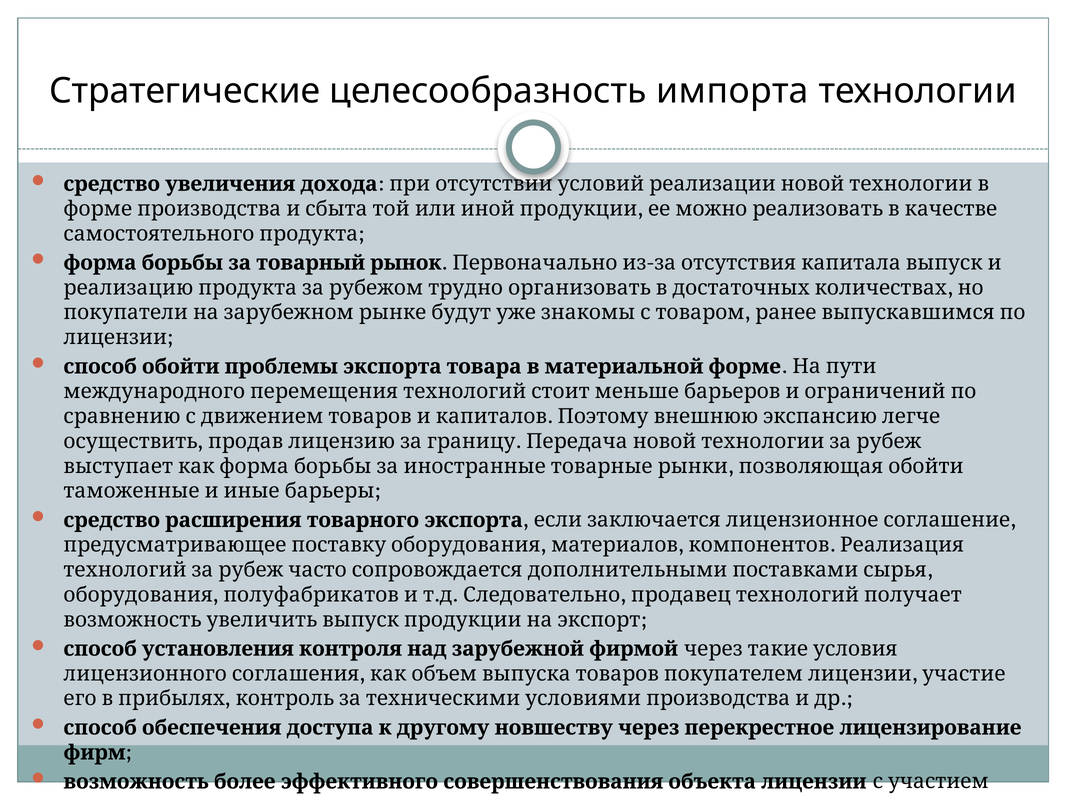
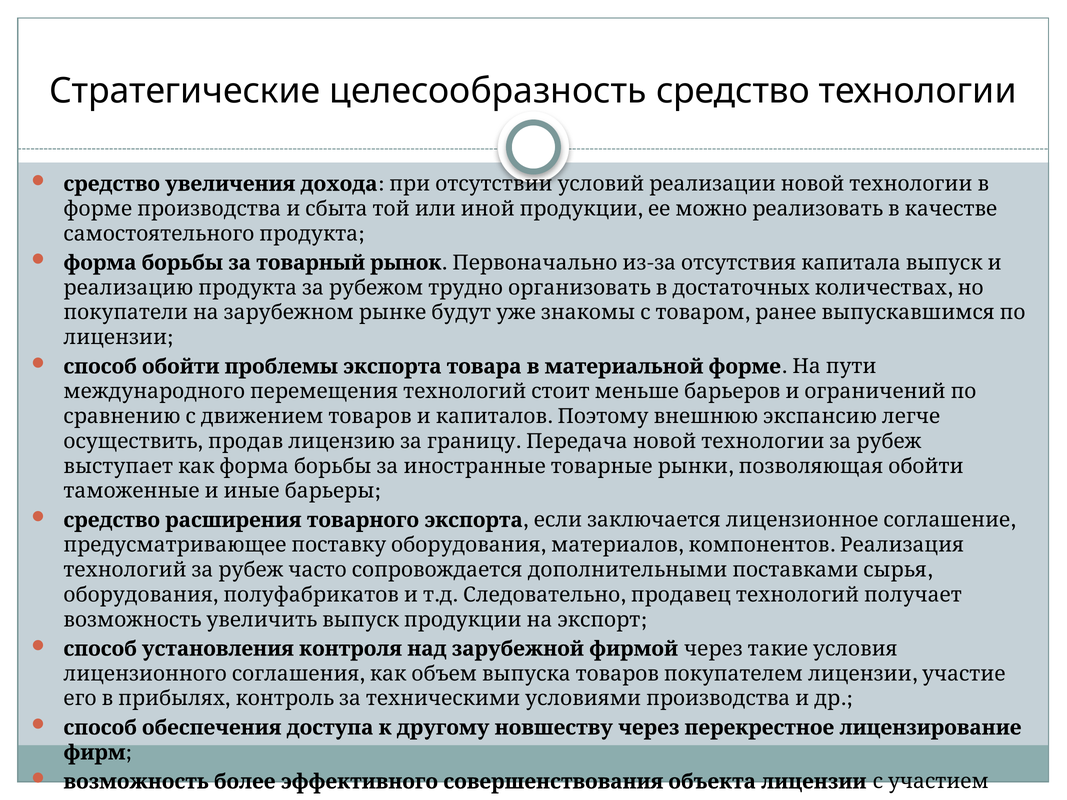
целесообразность импорта: импорта -> средство (733, 91)
